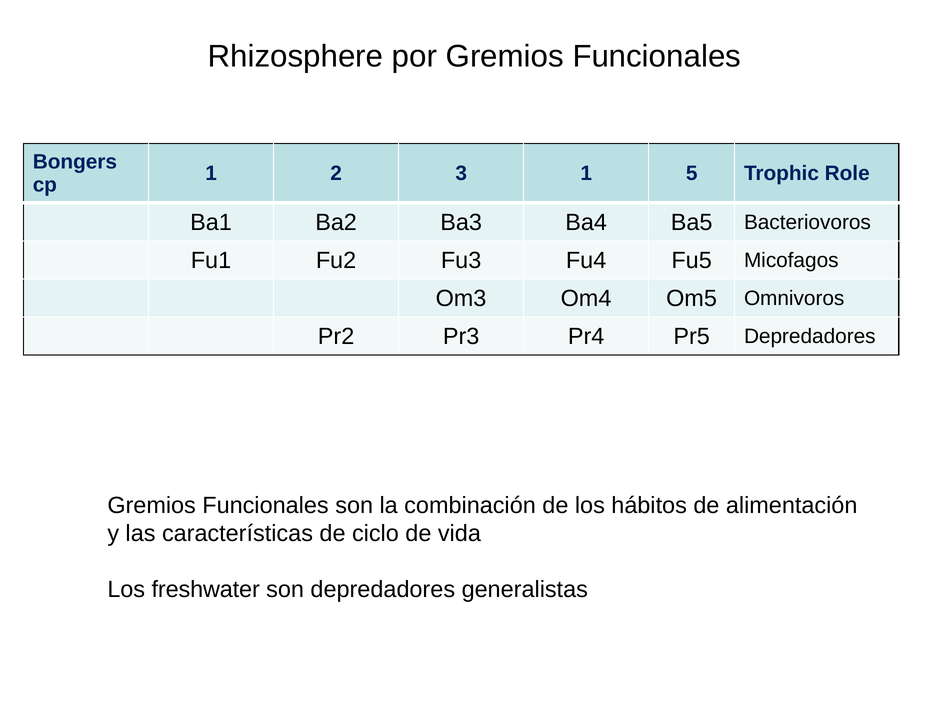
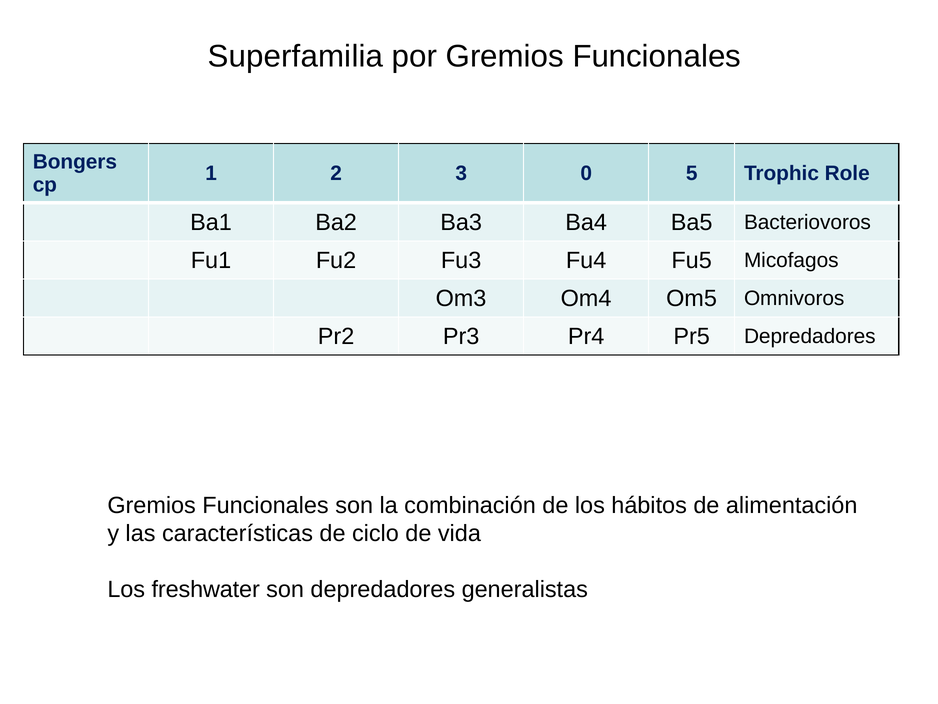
Rhizosphere: Rhizosphere -> Superfamilia (295, 56)
3 1: 1 -> 0 (586, 173)
